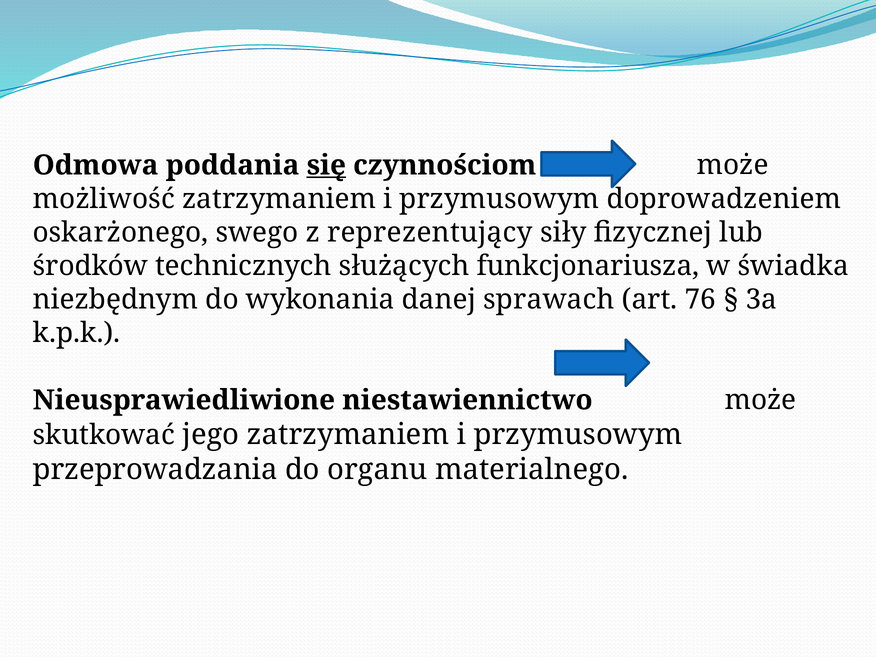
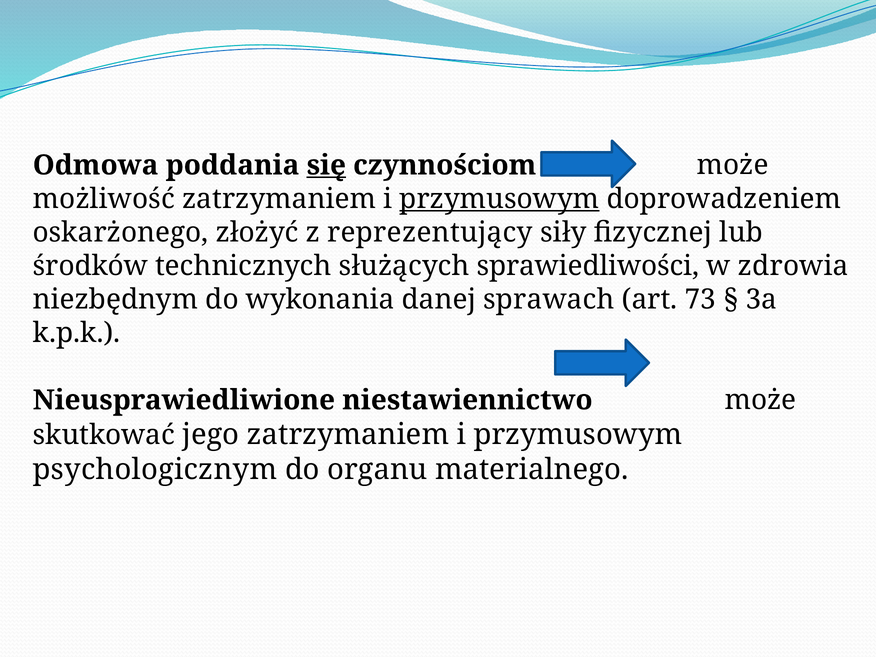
przymusowym underline: none -> present (499, 199)
swego: swego -> złożyć (257, 232)
funkcjonariusza: funkcjonariusza -> sprawiedliwości (588, 266)
świadka: świadka -> zdrowia (793, 266)
76: 76 -> 73 (700, 299)
przeprowadzania: przeprowadzania -> psychologicznym (155, 470)
